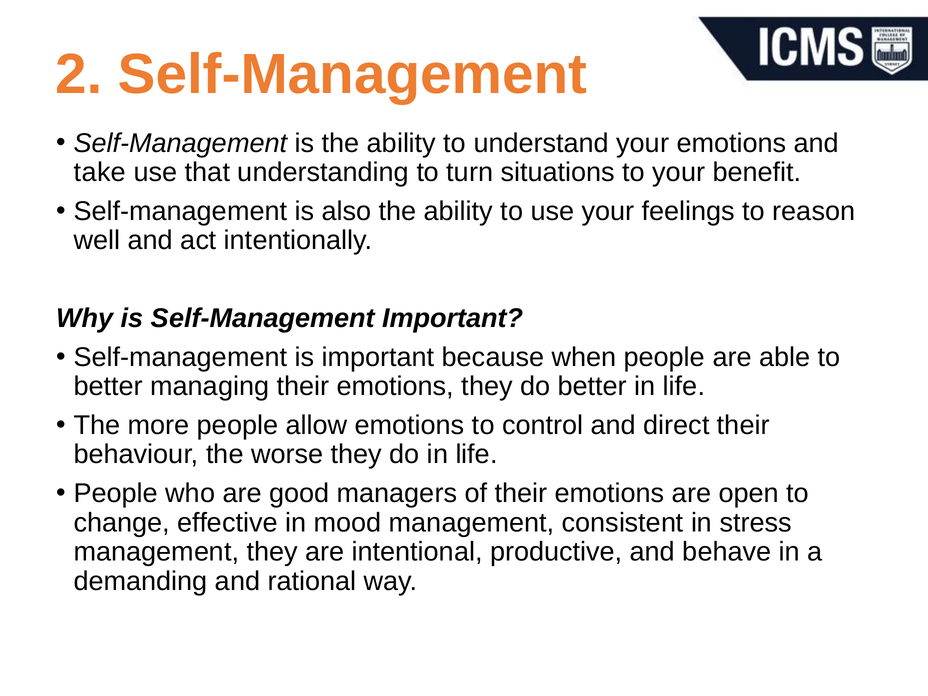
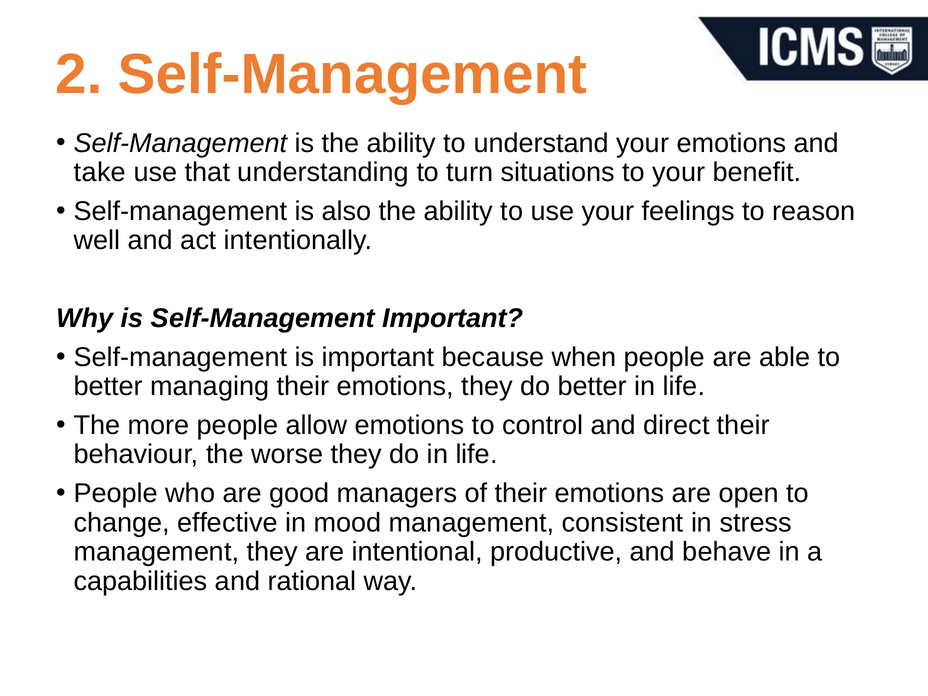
demanding: demanding -> capabilities (141, 581)
